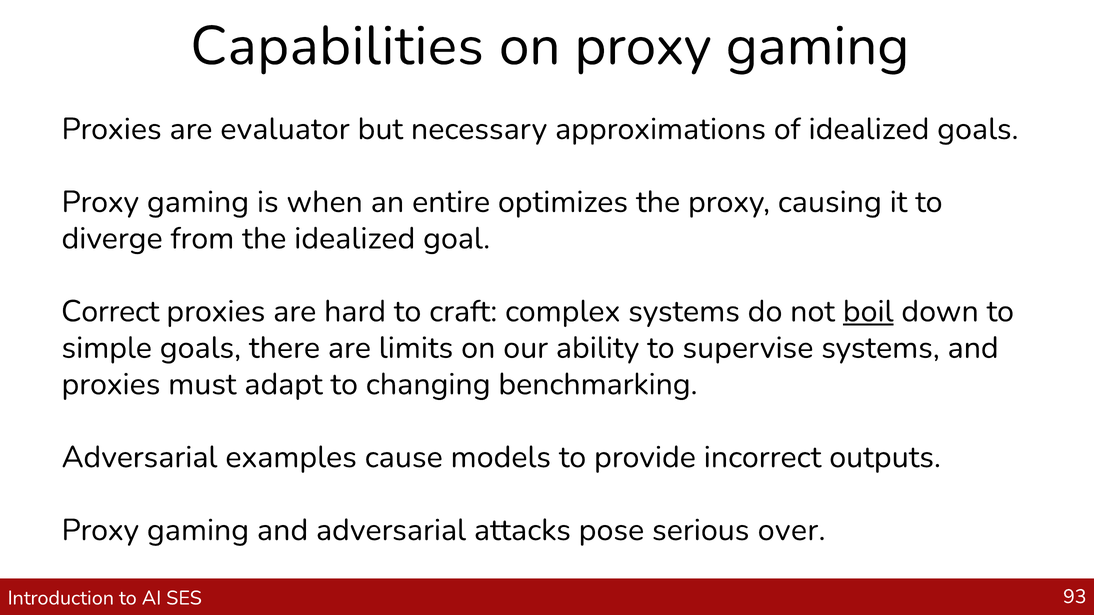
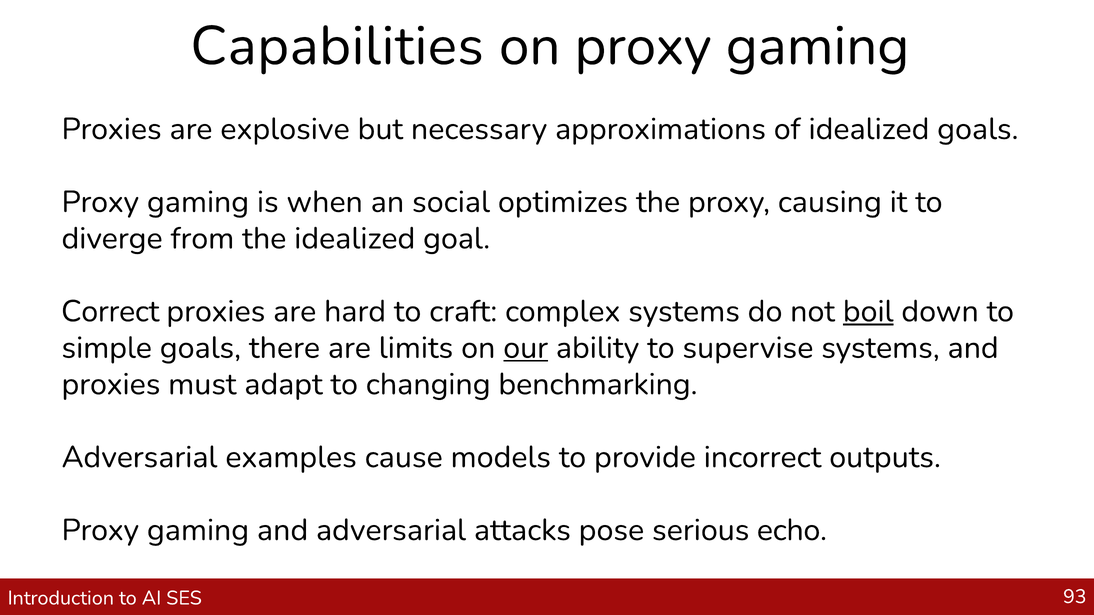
evaluator: evaluator -> explosive (285, 129)
entire: entire -> social (451, 202)
our underline: none -> present (526, 348)
over: over -> echo (792, 530)
